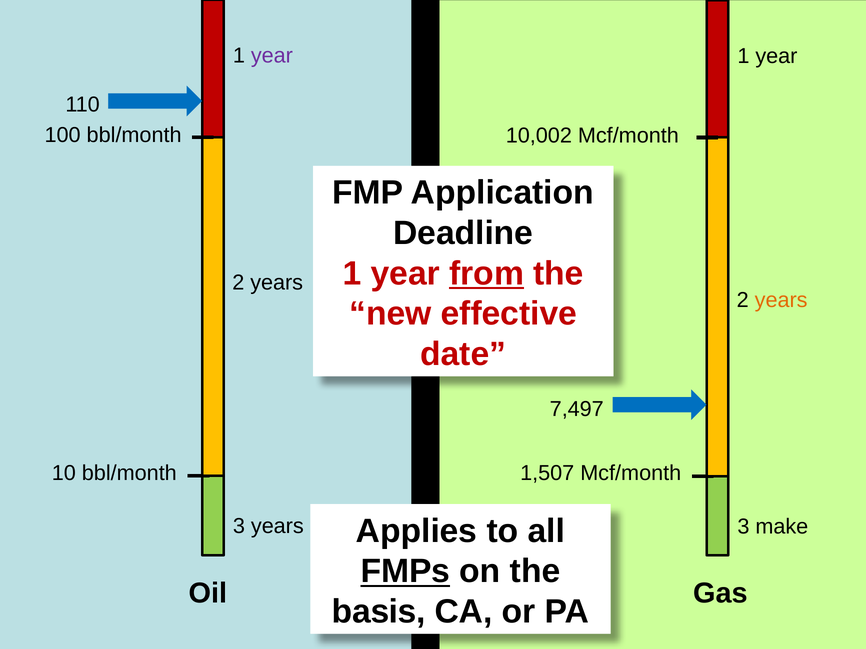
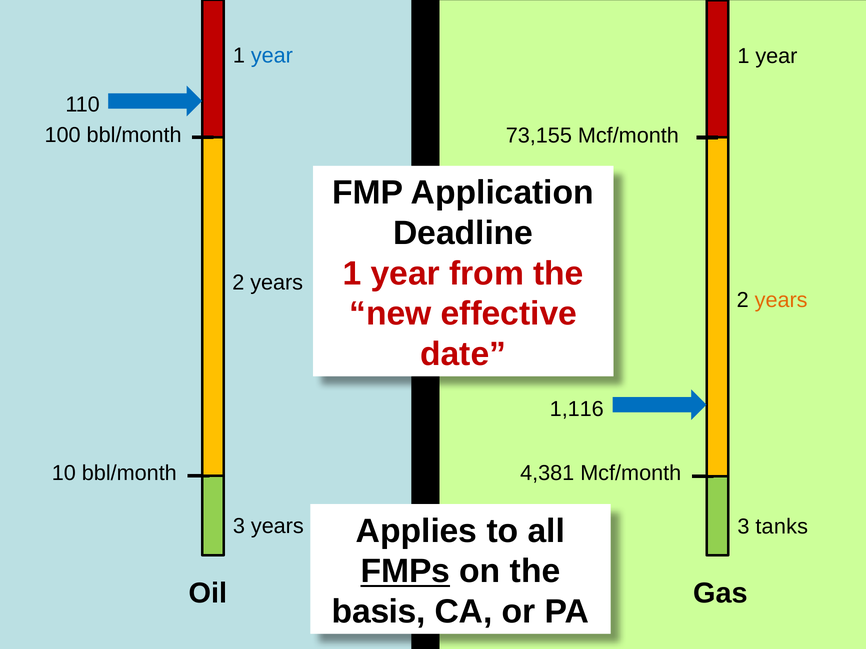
year colour: purple -> blue (272, 56)
10,002: 10,002 -> 73,155 (539, 136)
from underline: present -> none (487, 274)
7,497: 7,497 -> 1,116 (577, 410)
1,507: 1,507 -> 4,381 (547, 473)
make: make -> tanks (782, 527)
